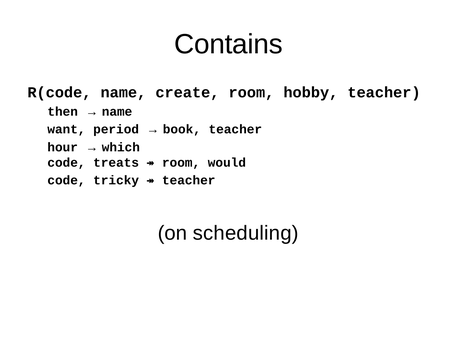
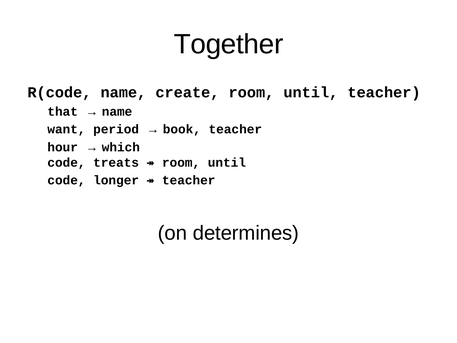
Contains: Contains -> Together (229, 44)
hobby: hobby -> until (311, 92)
then: then -> that (63, 112)
would: would -> until (227, 162)
tricky: tricky -> longer (116, 180)
scheduling: scheduling -> determines (246, 233)
